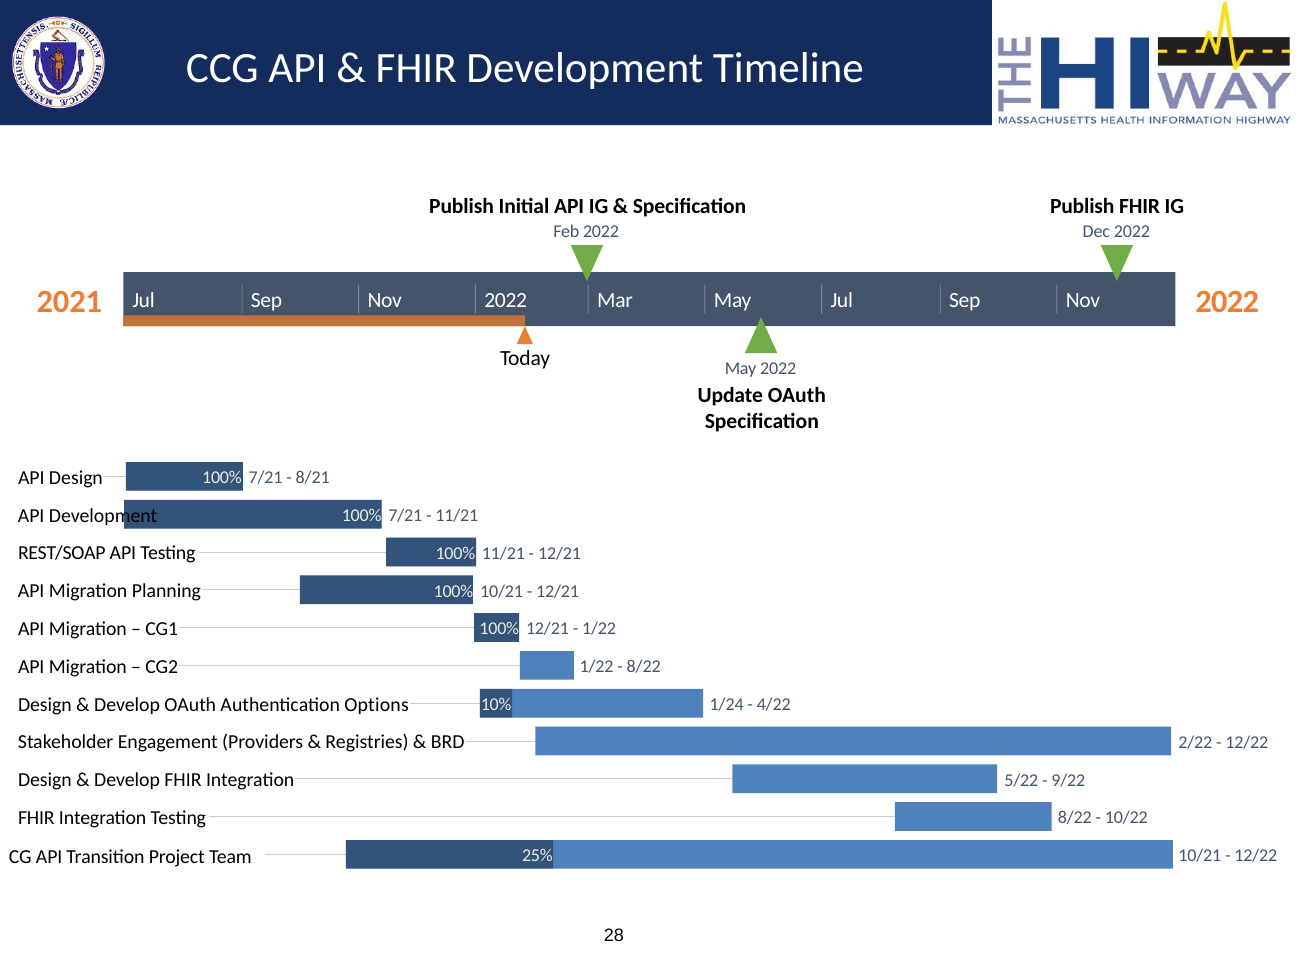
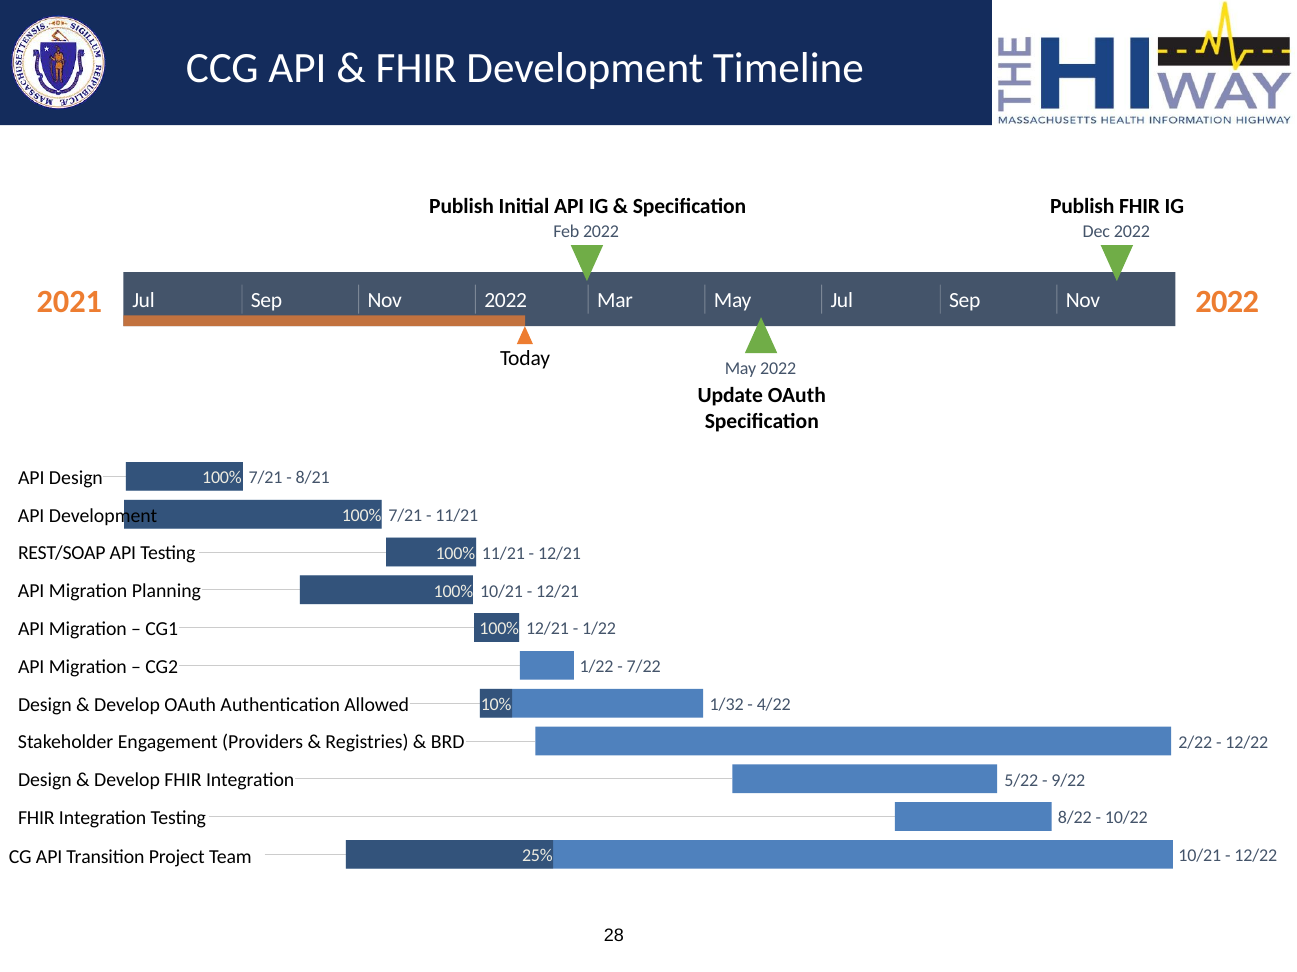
8/22: 8/22 -> 7/22 (644, 667)
Options: Options -> Allowed (377, 705)
1/24: 1/24 -> 1/32 (727, 705)
